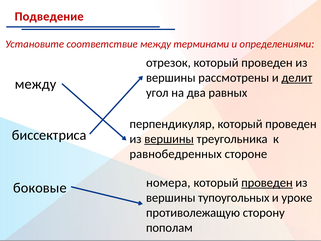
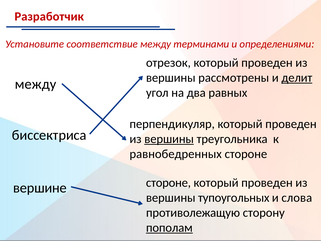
Подведение: Подведение -> Разработчик (49, 17)
номера: номера -> стороне (168, 183)
проведен underline: present -> none (267, 183)
боковые: боковые -> вершине (40, 188)
уроке: уроке -> слова (297, 198)
пополам underline: none -> present (169, 227)
